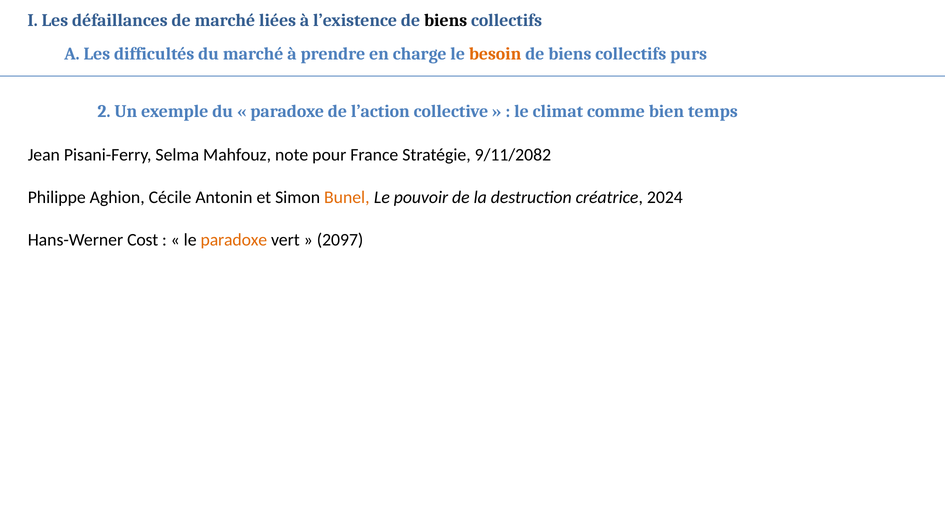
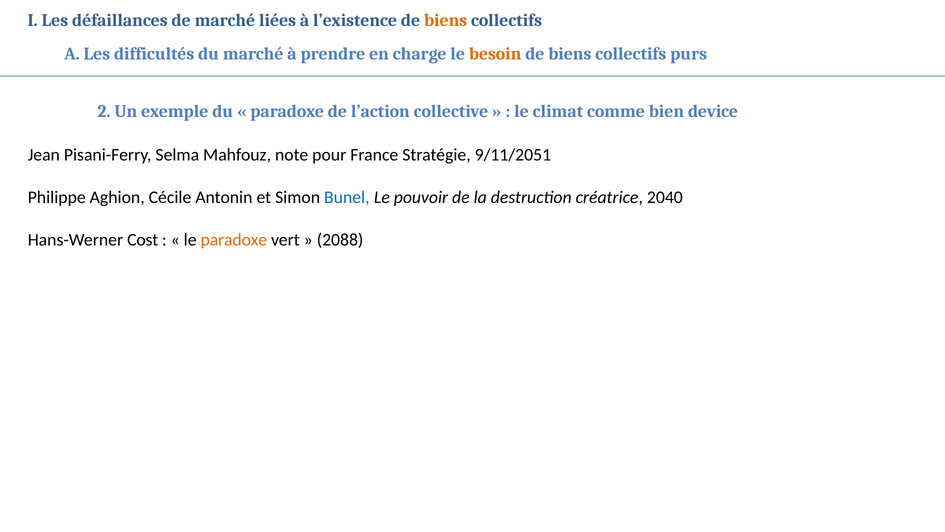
biens colour: black -> orange (446, 21)
temps: temps -> device (713, 111)
9/11/2082: 9/11/2082 -> 9/11/2051 (513, 155)
Bunel colour: orange -> blue (347, 197)
2024: 2024 -> 2040 (665, 197)
2097: 2097 -> 2088 (340, 240)
